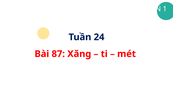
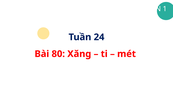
87: 87 -> 80 (58, 54)
